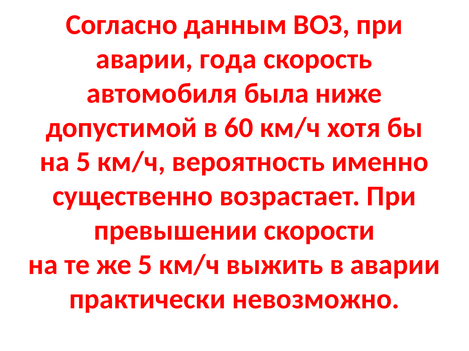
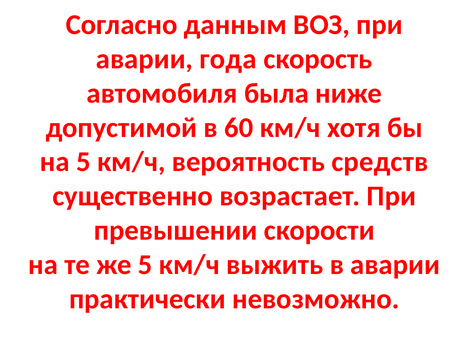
именно: именно -> средств (380, 162)
